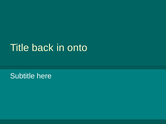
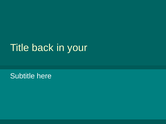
onto: onto -> your (77, 48)
